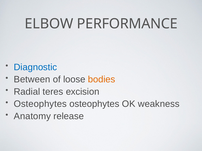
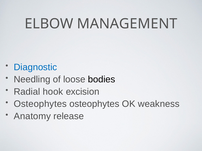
PERFORMANCE: PERFORMANCE -> MANAGEMENT (127, 24)
Between: Between -> Needling (32, 80)
bodies colour: orange -> black (102, 80)
teres: teres -> hook (53, 92)
